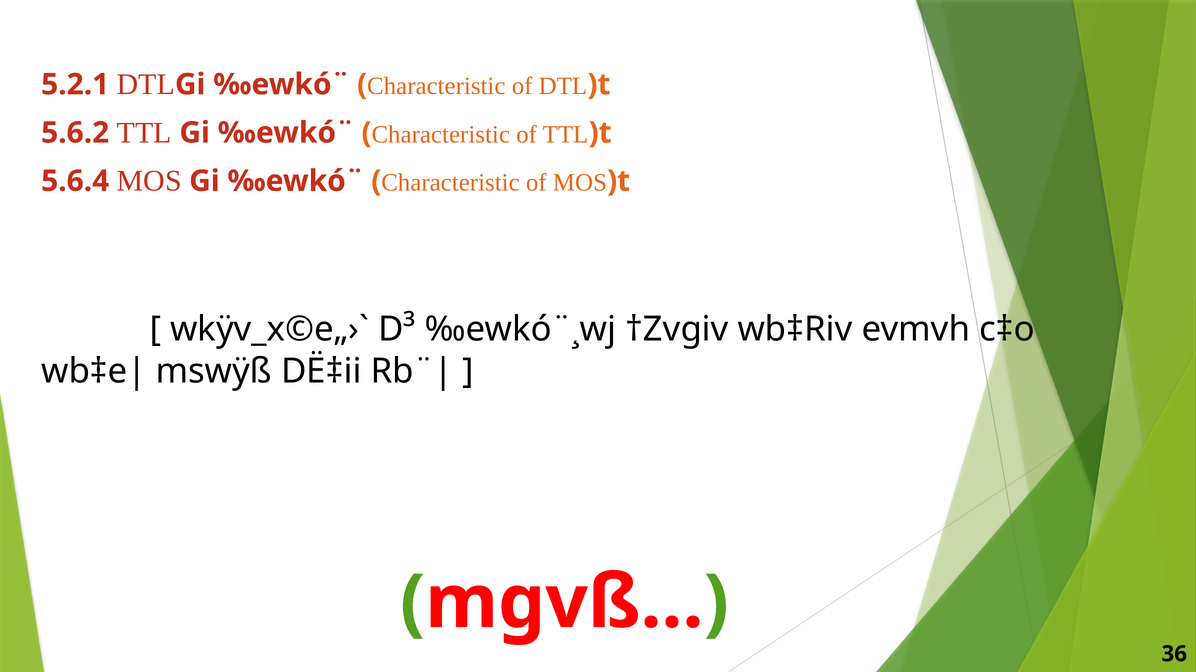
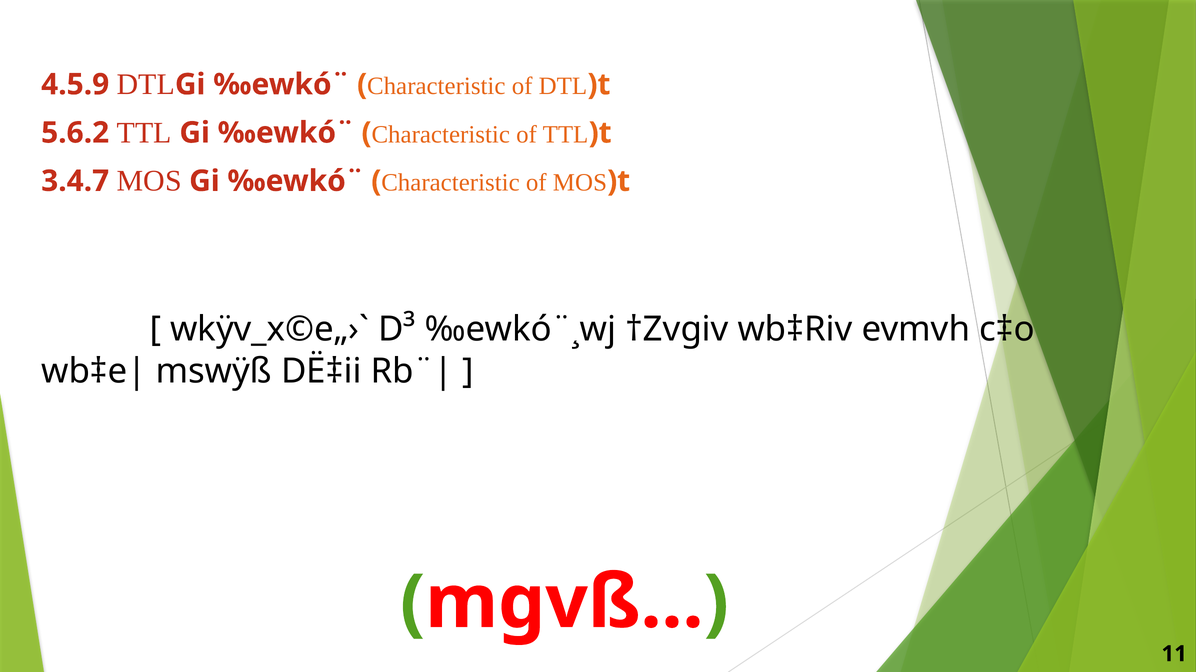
5.2.1: 5.2.1 -> 4.5.9 (75, 85)
5.6.4: 5.6.4 -> 3.4.7 (75, 181)
36: 36 -> 11 (1174, 655)
